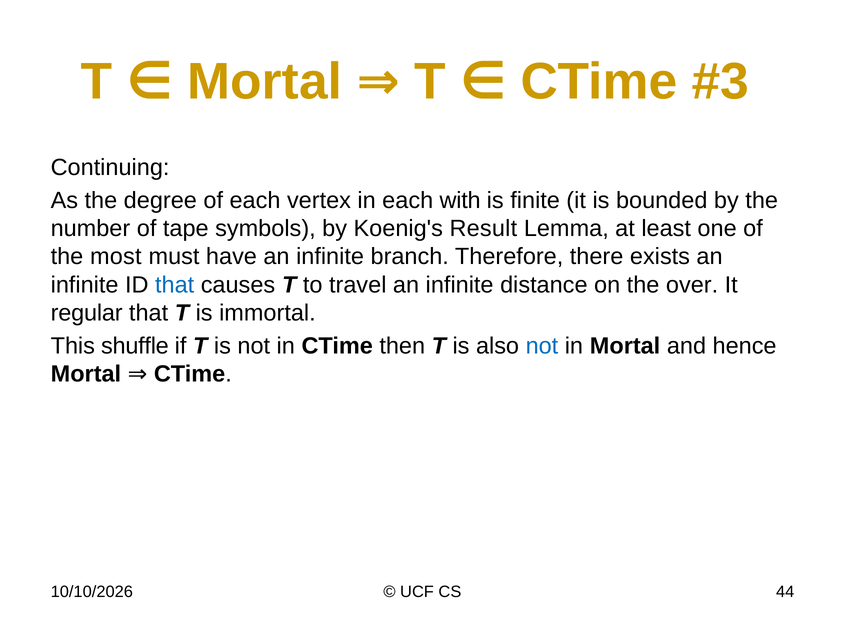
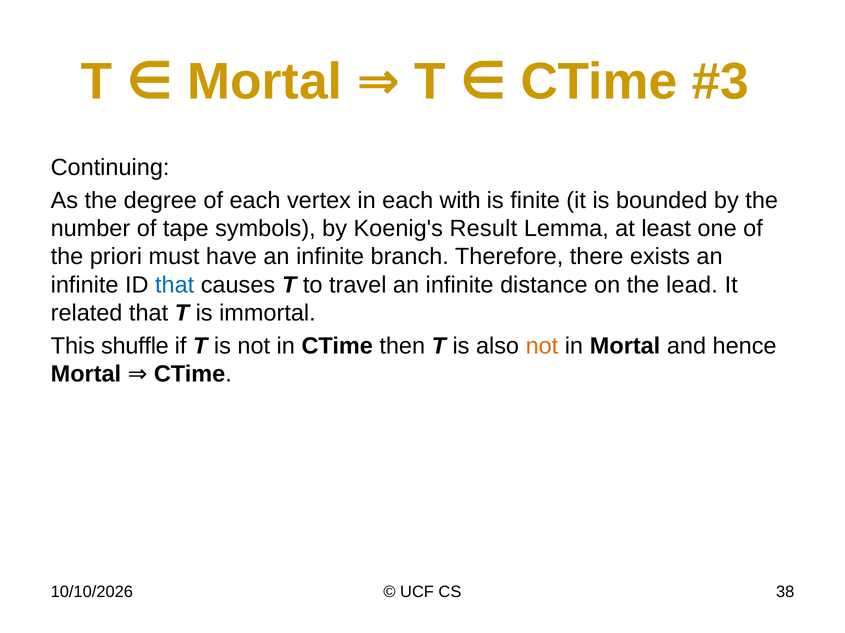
most: most -> priori (116, 257)
over: over -> lead (692, 285)
regular: regular -> related (87, 313)
not colour: blue -> orange (542, 346)
44: 44 -> 38 (785, 592)
